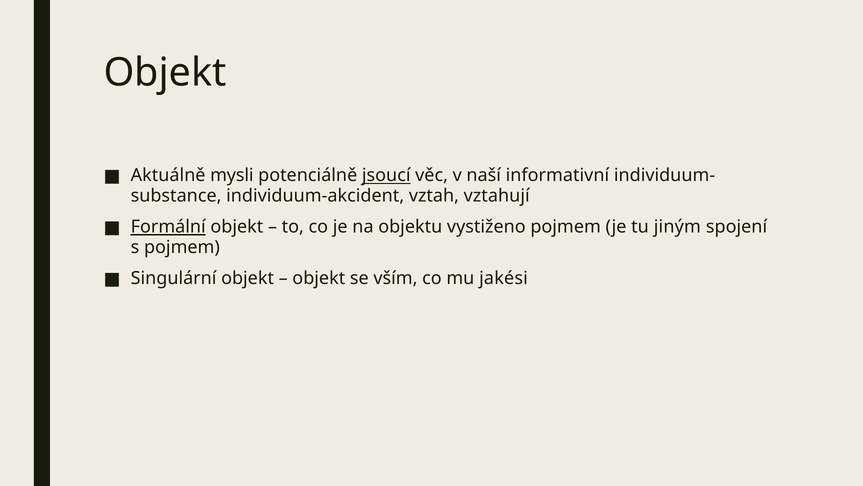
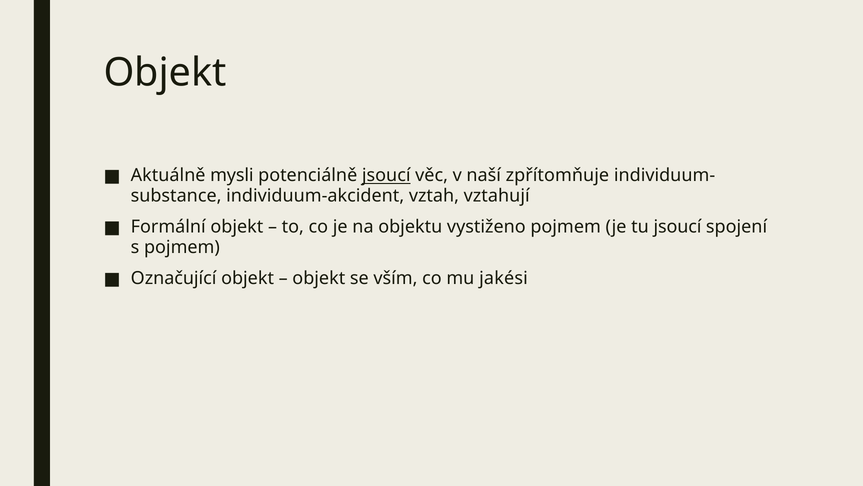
informativní: informativní -> zpřítomňuje (557, 175)
Formální underline: present -> none (168, 227)
tu jiným: jiným -> jsoucí (677, 227)
Singulární: Singulární -> Označující (174, 278)
